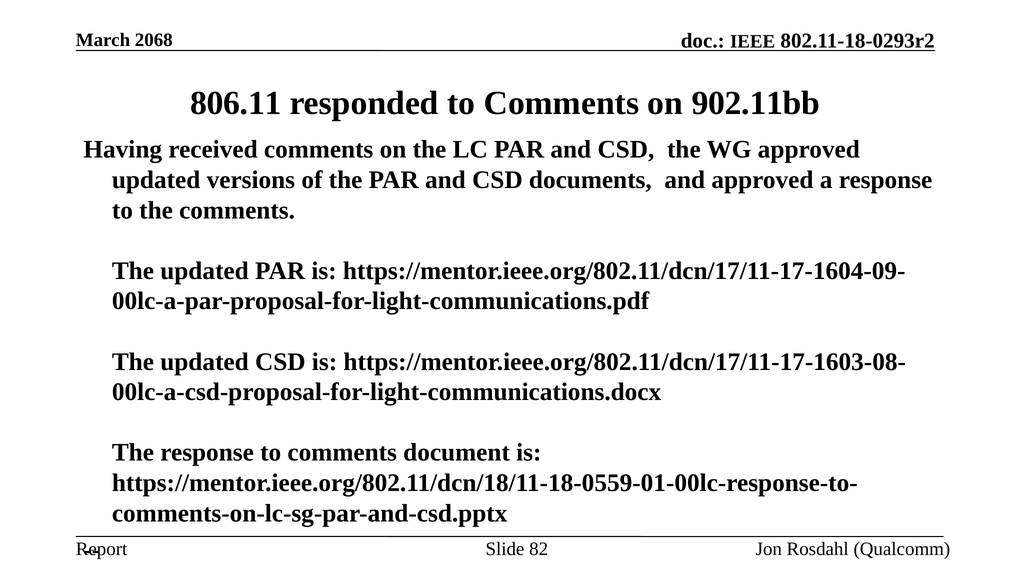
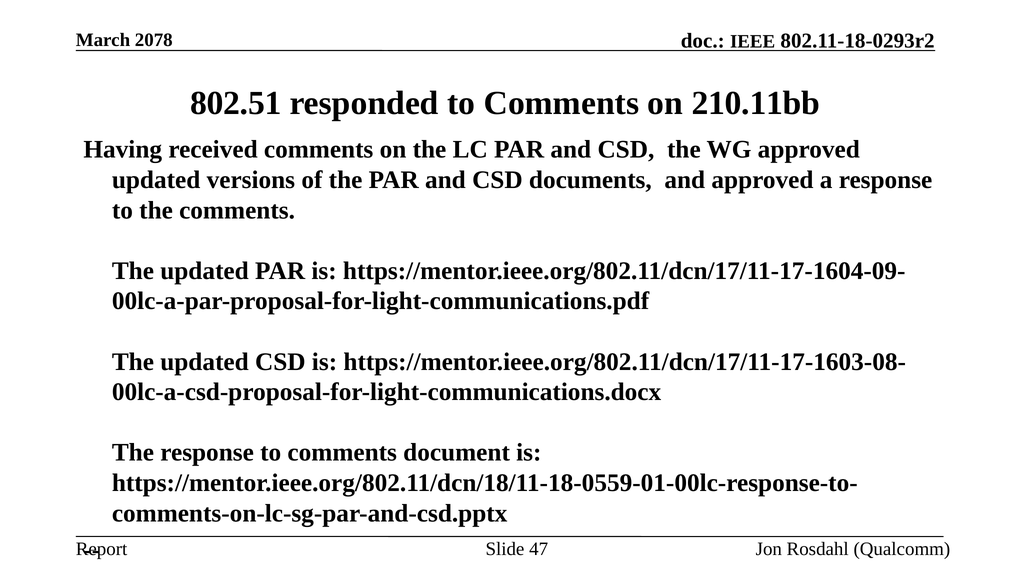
2068: 2068 -> 2078 (154, 40)
806.11: 806.11 -> 802.51 (236, 103)
902.11bb: 902.11bb -> 210.11bb (756, 103)
82: 82 -> 47 (539, 550)
